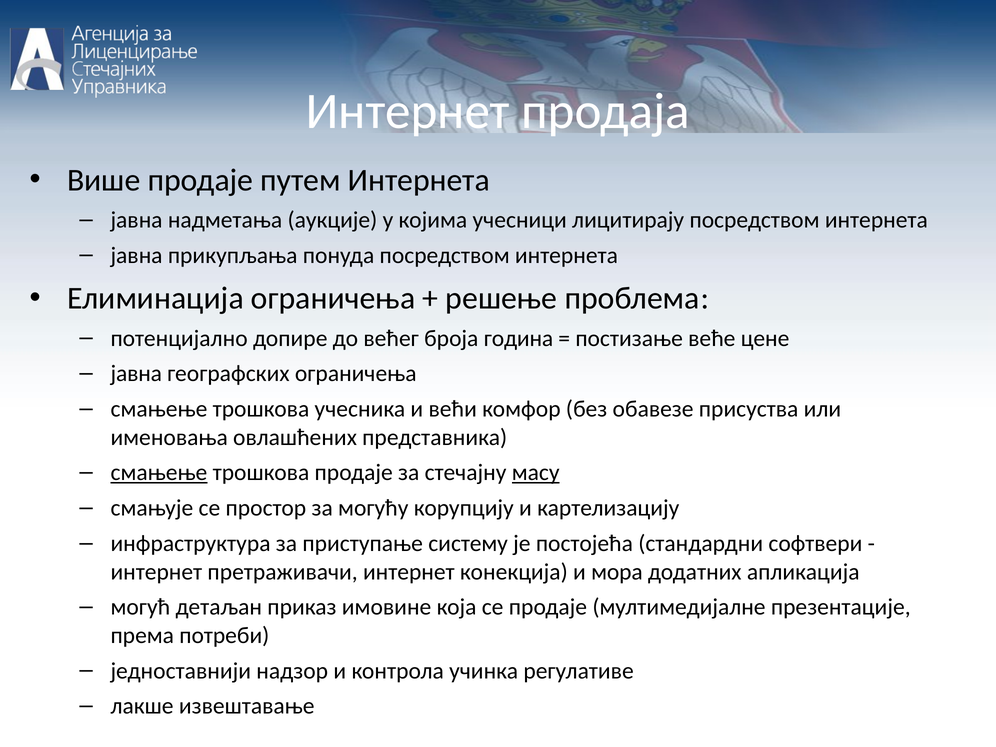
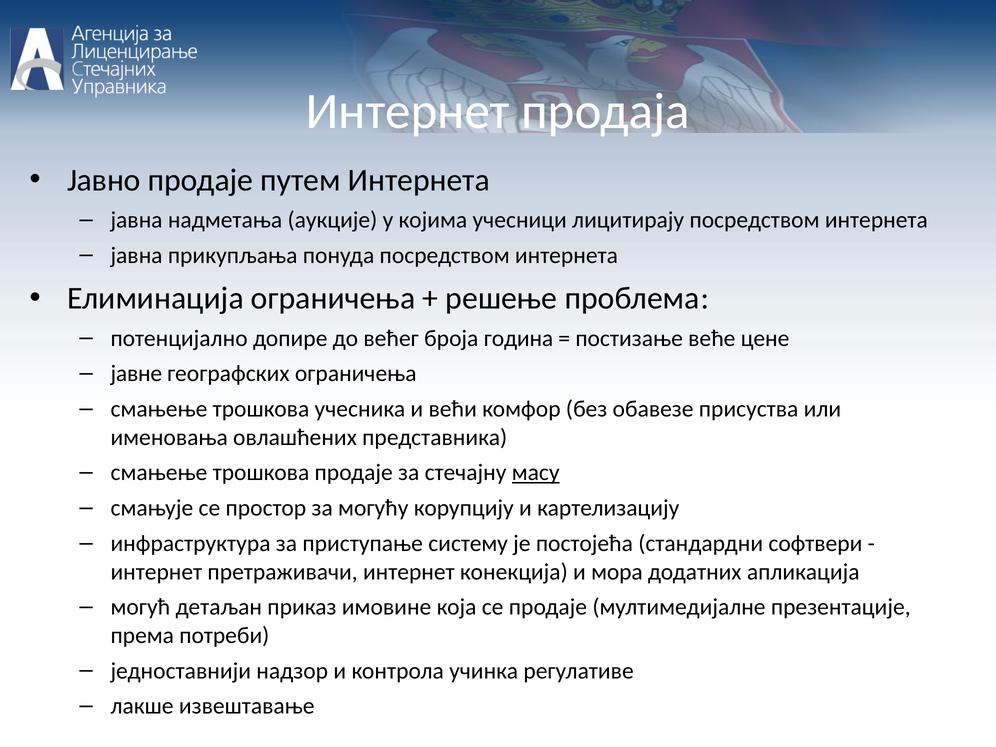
Више: Више -> Јавно (104, 180)
јавна: јавна -> јавне (136, 374)
смањење underline: present -> none (159, 473)
